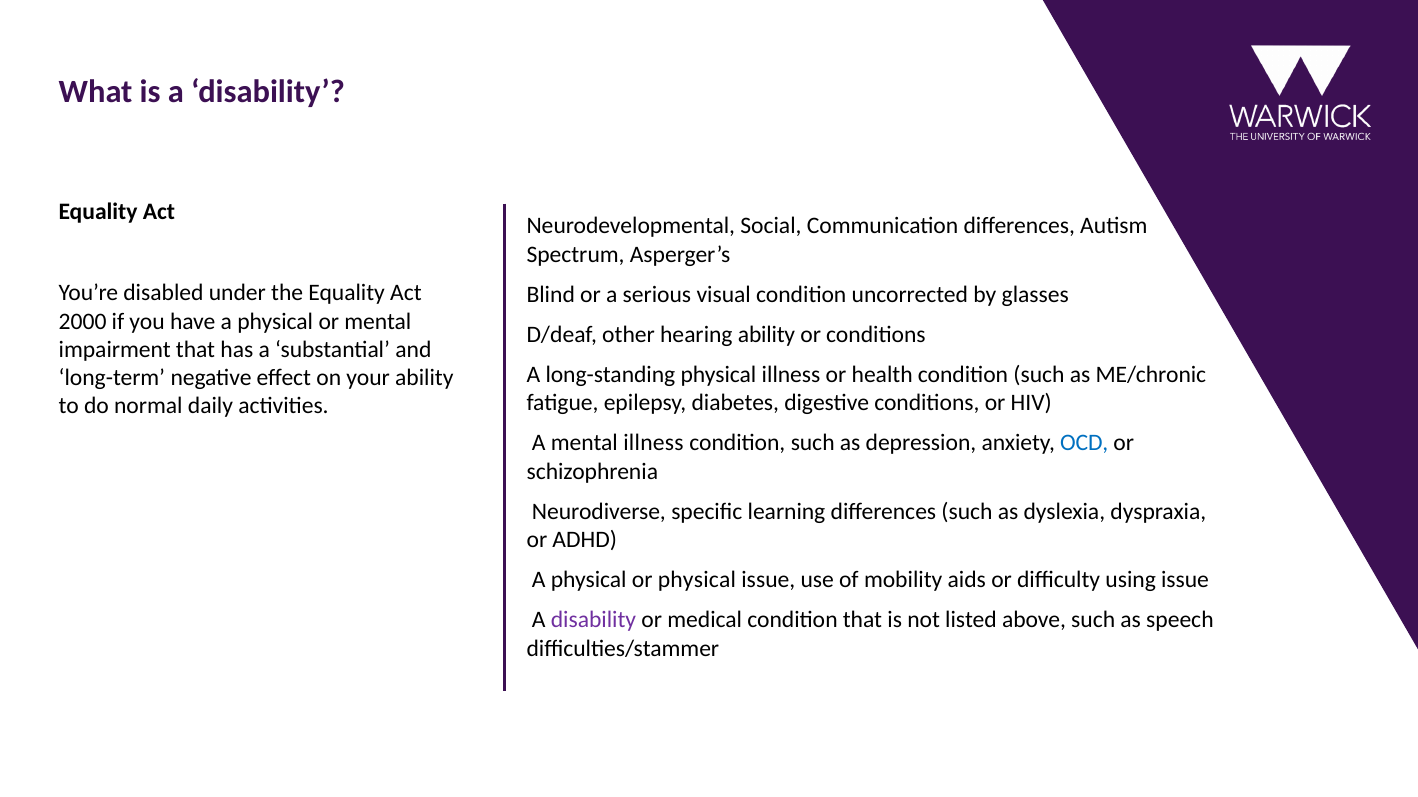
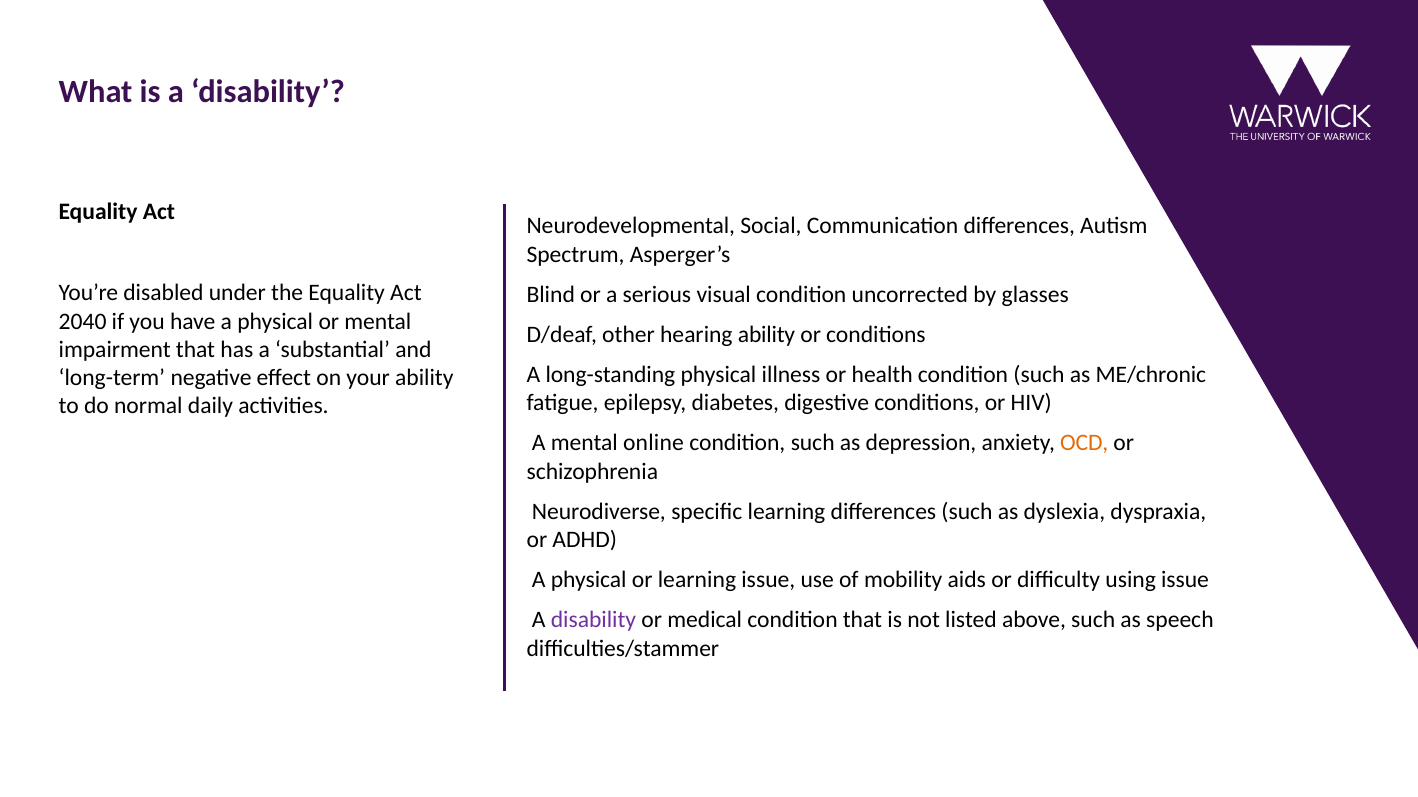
2000: 2000 -> 2040 (83, 321)
mental illness: illness -> online (653, 444)
OCD colour: blue -> orange (1084, 444)
or physical: physical -> learning (697, 581)
